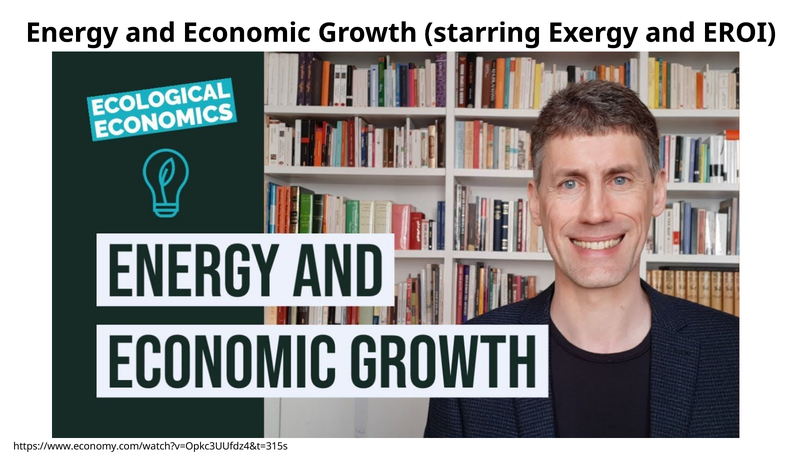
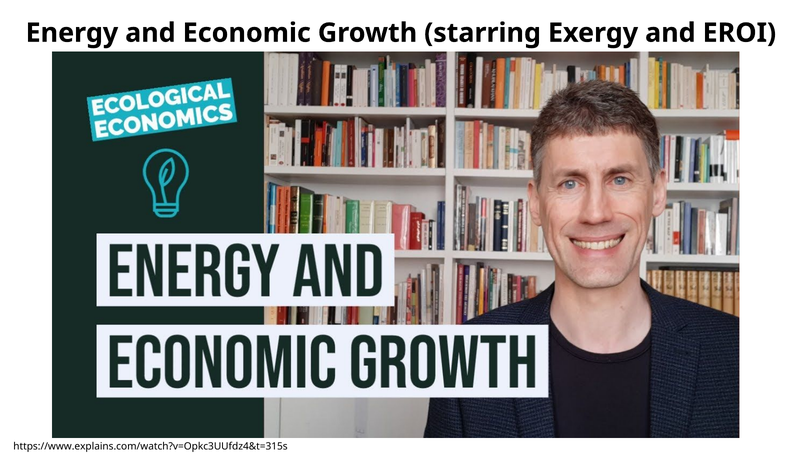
https://www.economy.com/watch?v=Opkc3UUfdz4&t=315s: https://www.economy.com/watch?v=Opkc3UUfdz4&t=315s -> https://www.explains.com/watch?v=Opkc3UUfdz4&t=315s (150, 446)
